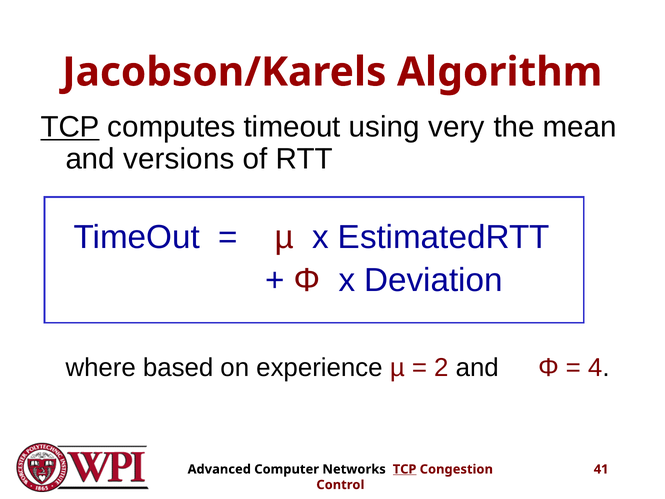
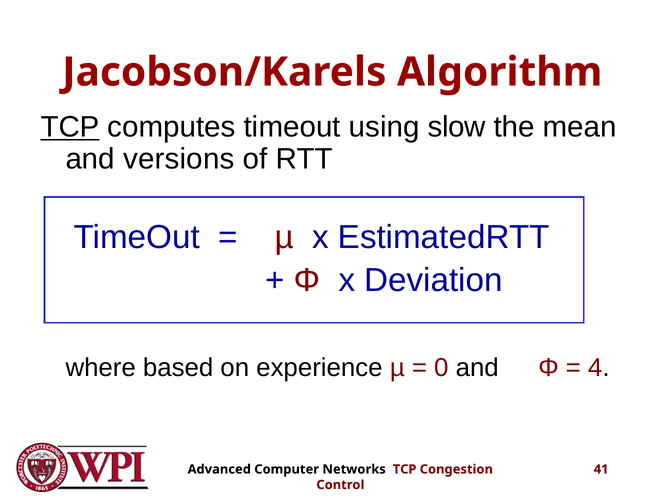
very: very -> slow (457, 127)
2: 2 -> 0 (441, 367)
TCP underline: present -> none (405, 469)
